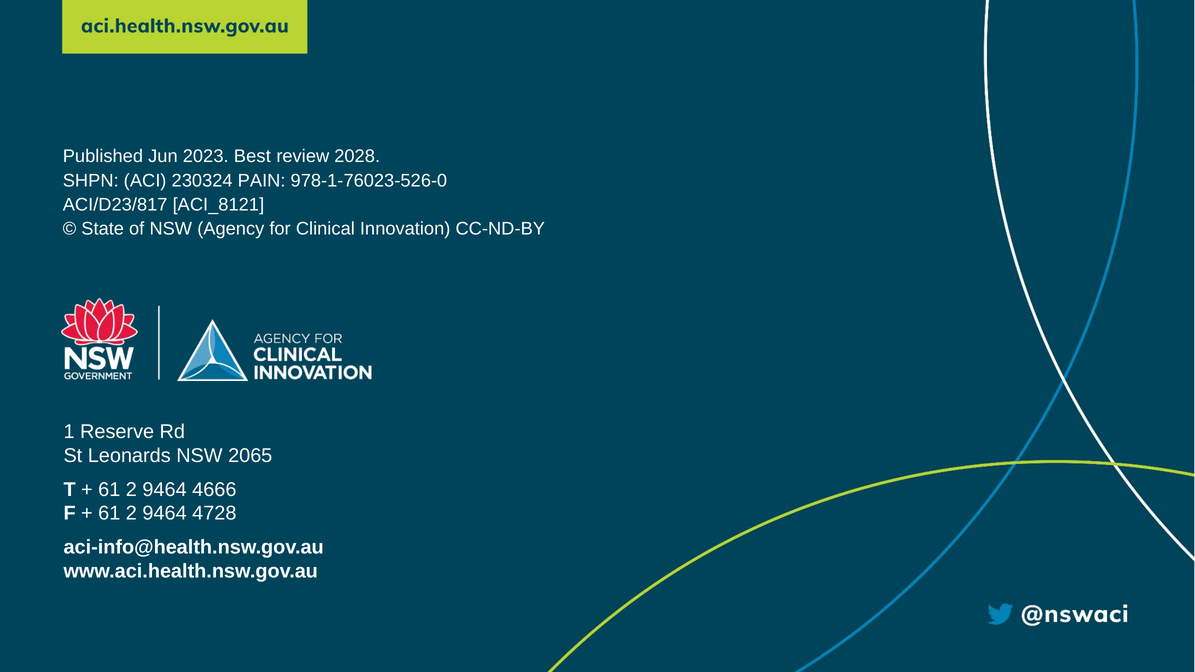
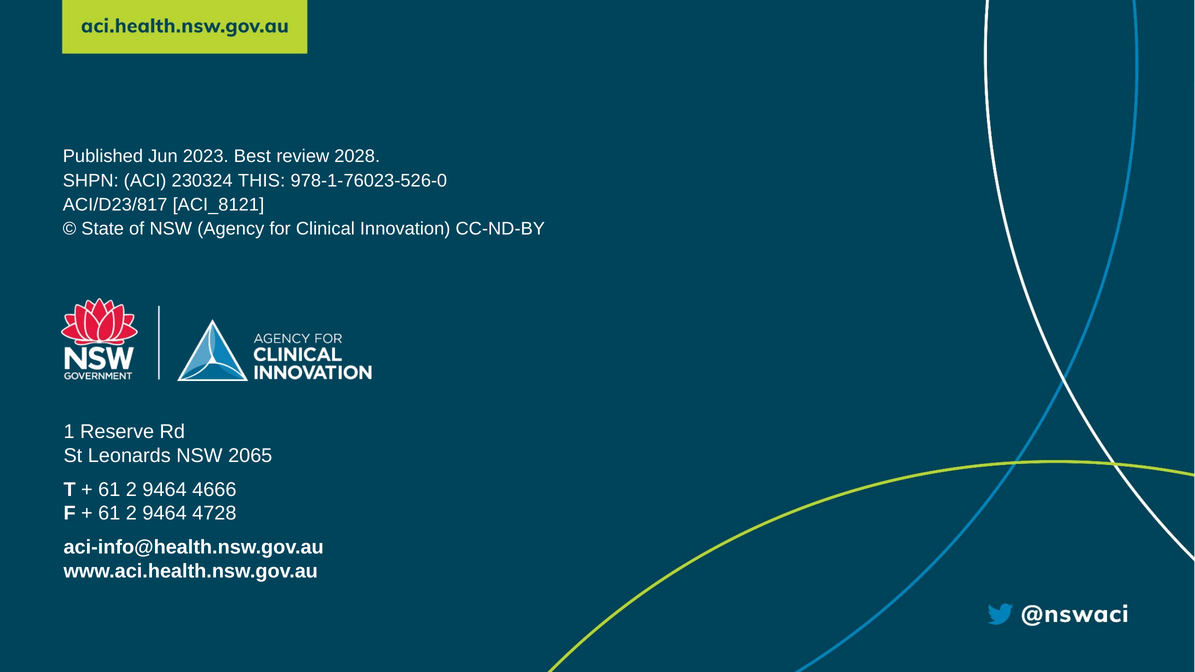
PAIN: PAIN -> THIS (262, 181)
